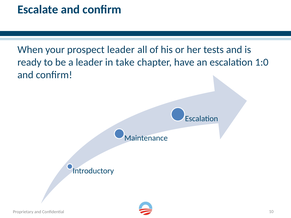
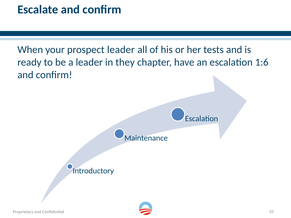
take: take -> they (125, 62)
1:0: 1:0 -> 1:6 (262, 62)
